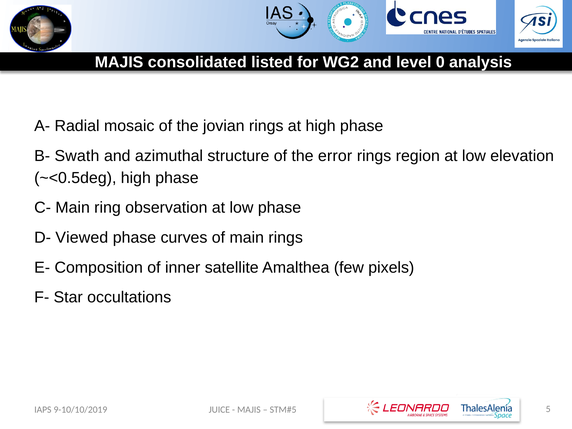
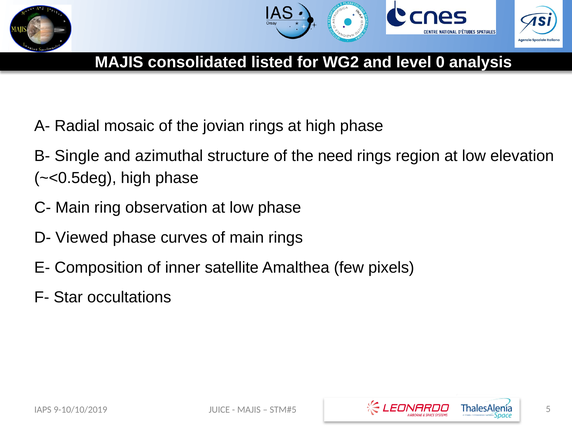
Swath: Swath -> Single (77, 156)
error: error -> need (335, 156)
